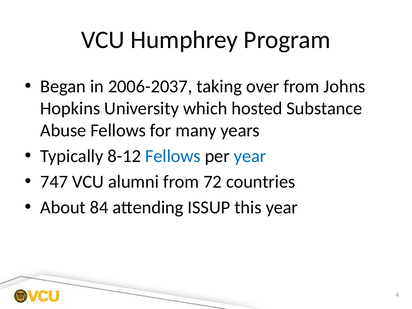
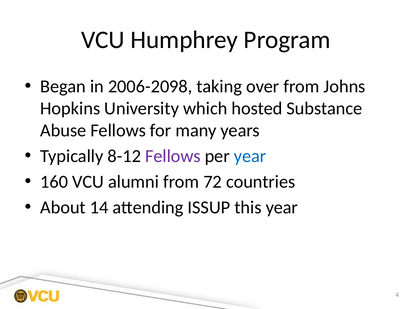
2006-2037: 2006-2037 -> 2006-2098 (150, 86)
Fellows colour: blue -> purple (173, 156)
747: 747 -> 160 (54, 182)
84: 84 -> 14 (99, 207)
